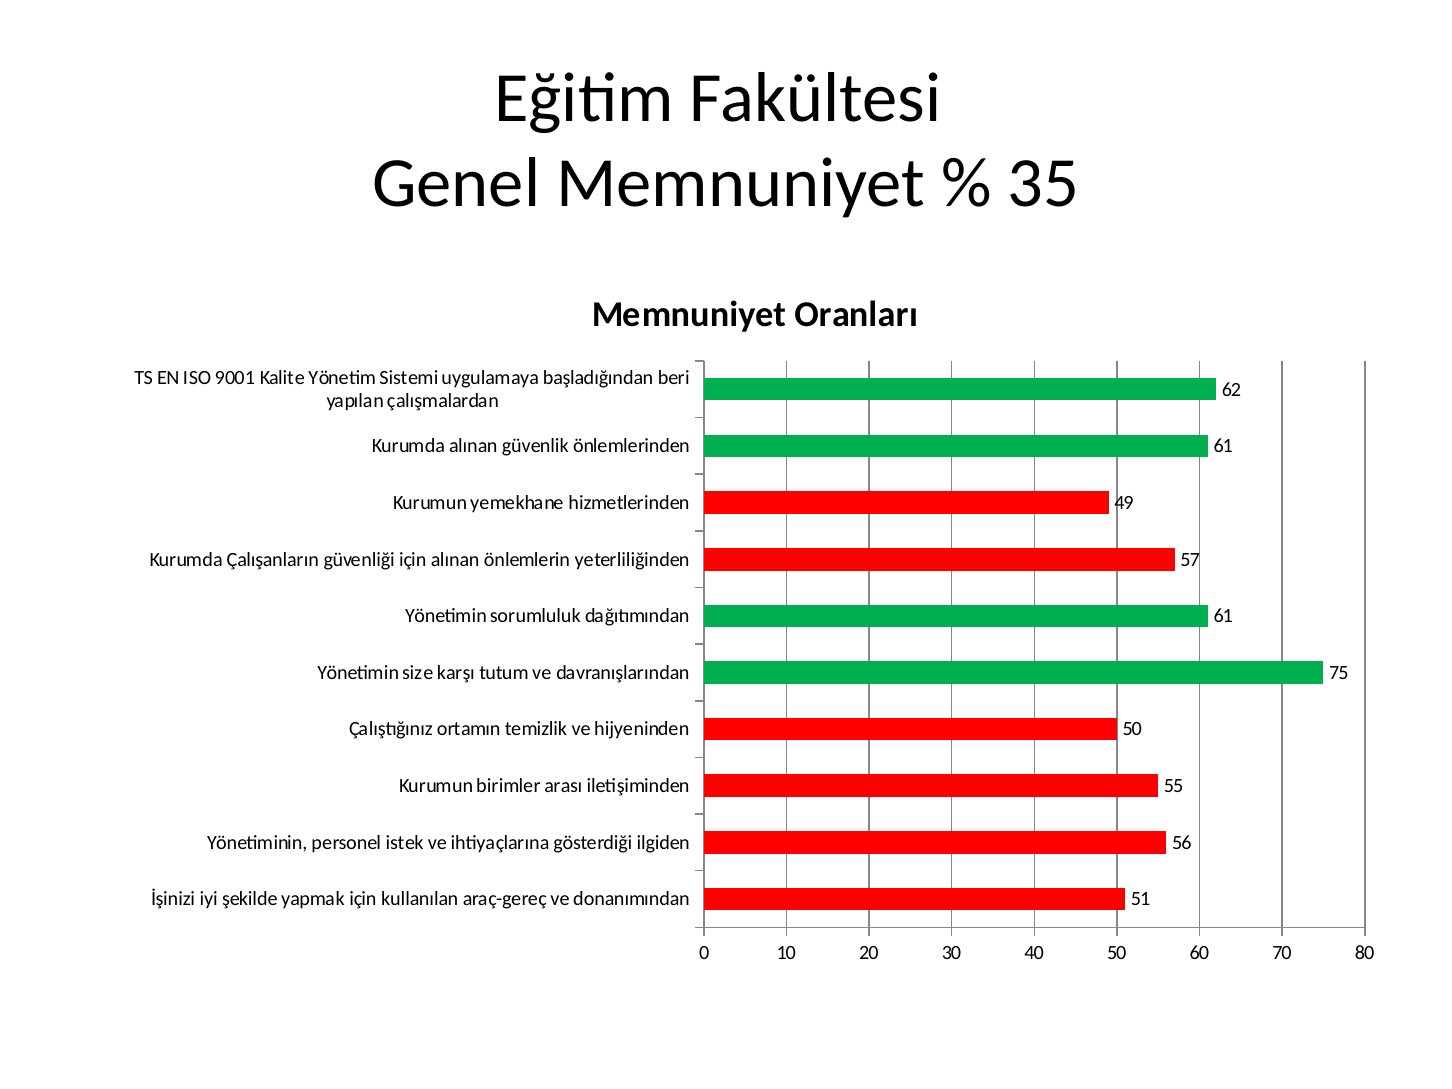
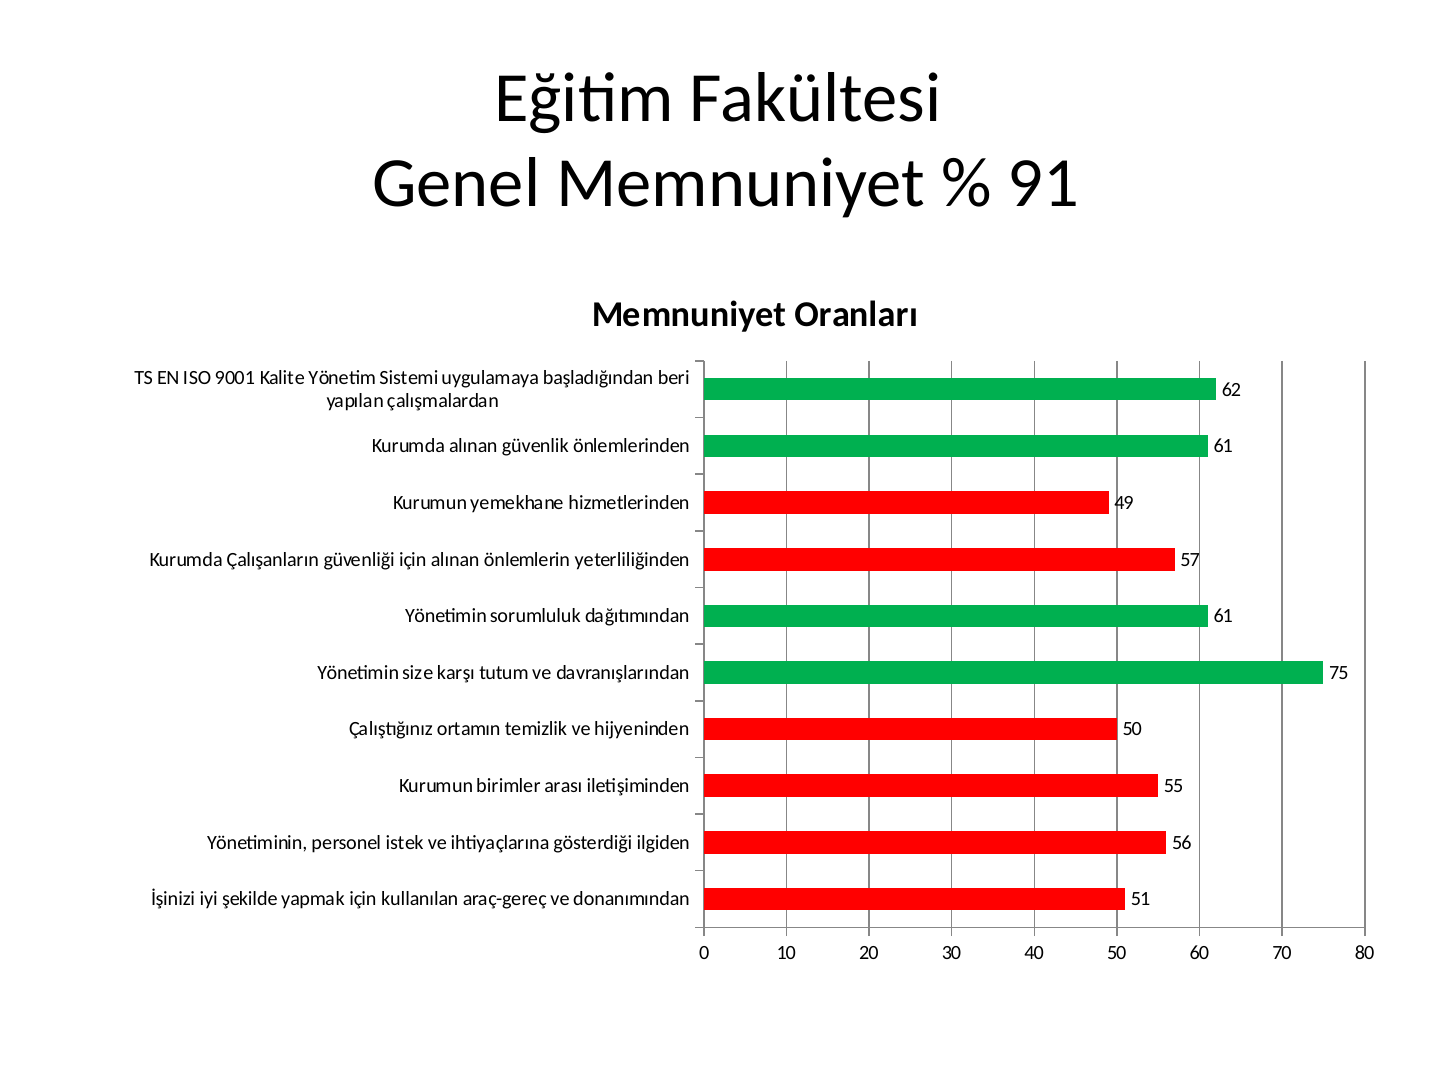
35: 35 -> 91 (1043, 183)
